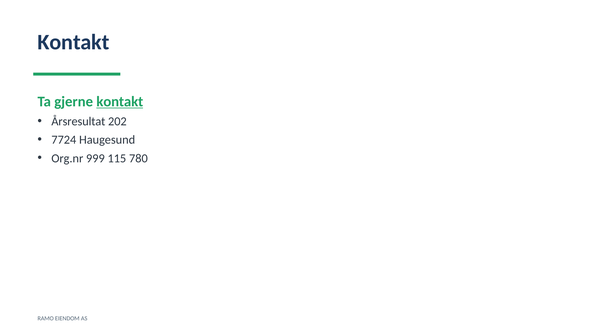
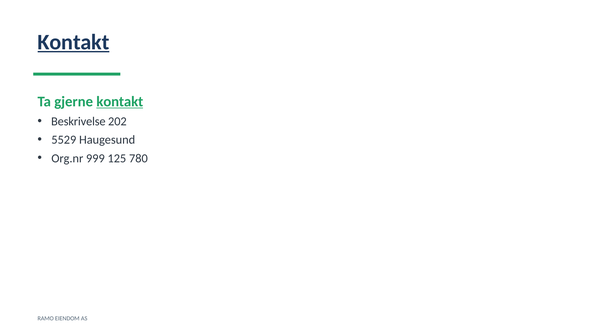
Kontakt underline: none -> present (74, 42)
Årsresultat: Årsresultat -> Beskrivelse (78, 121)
7724: 7724 -> 5529 (64, 140)
115: 115 -> 125 (117, 158)
